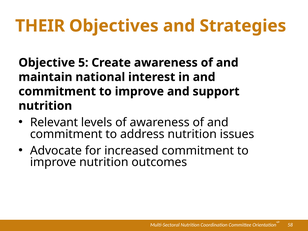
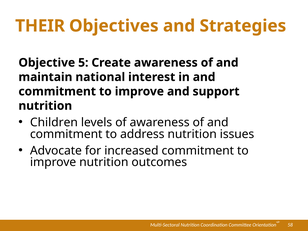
Relevant: Relevant -> Children (54, 123)
